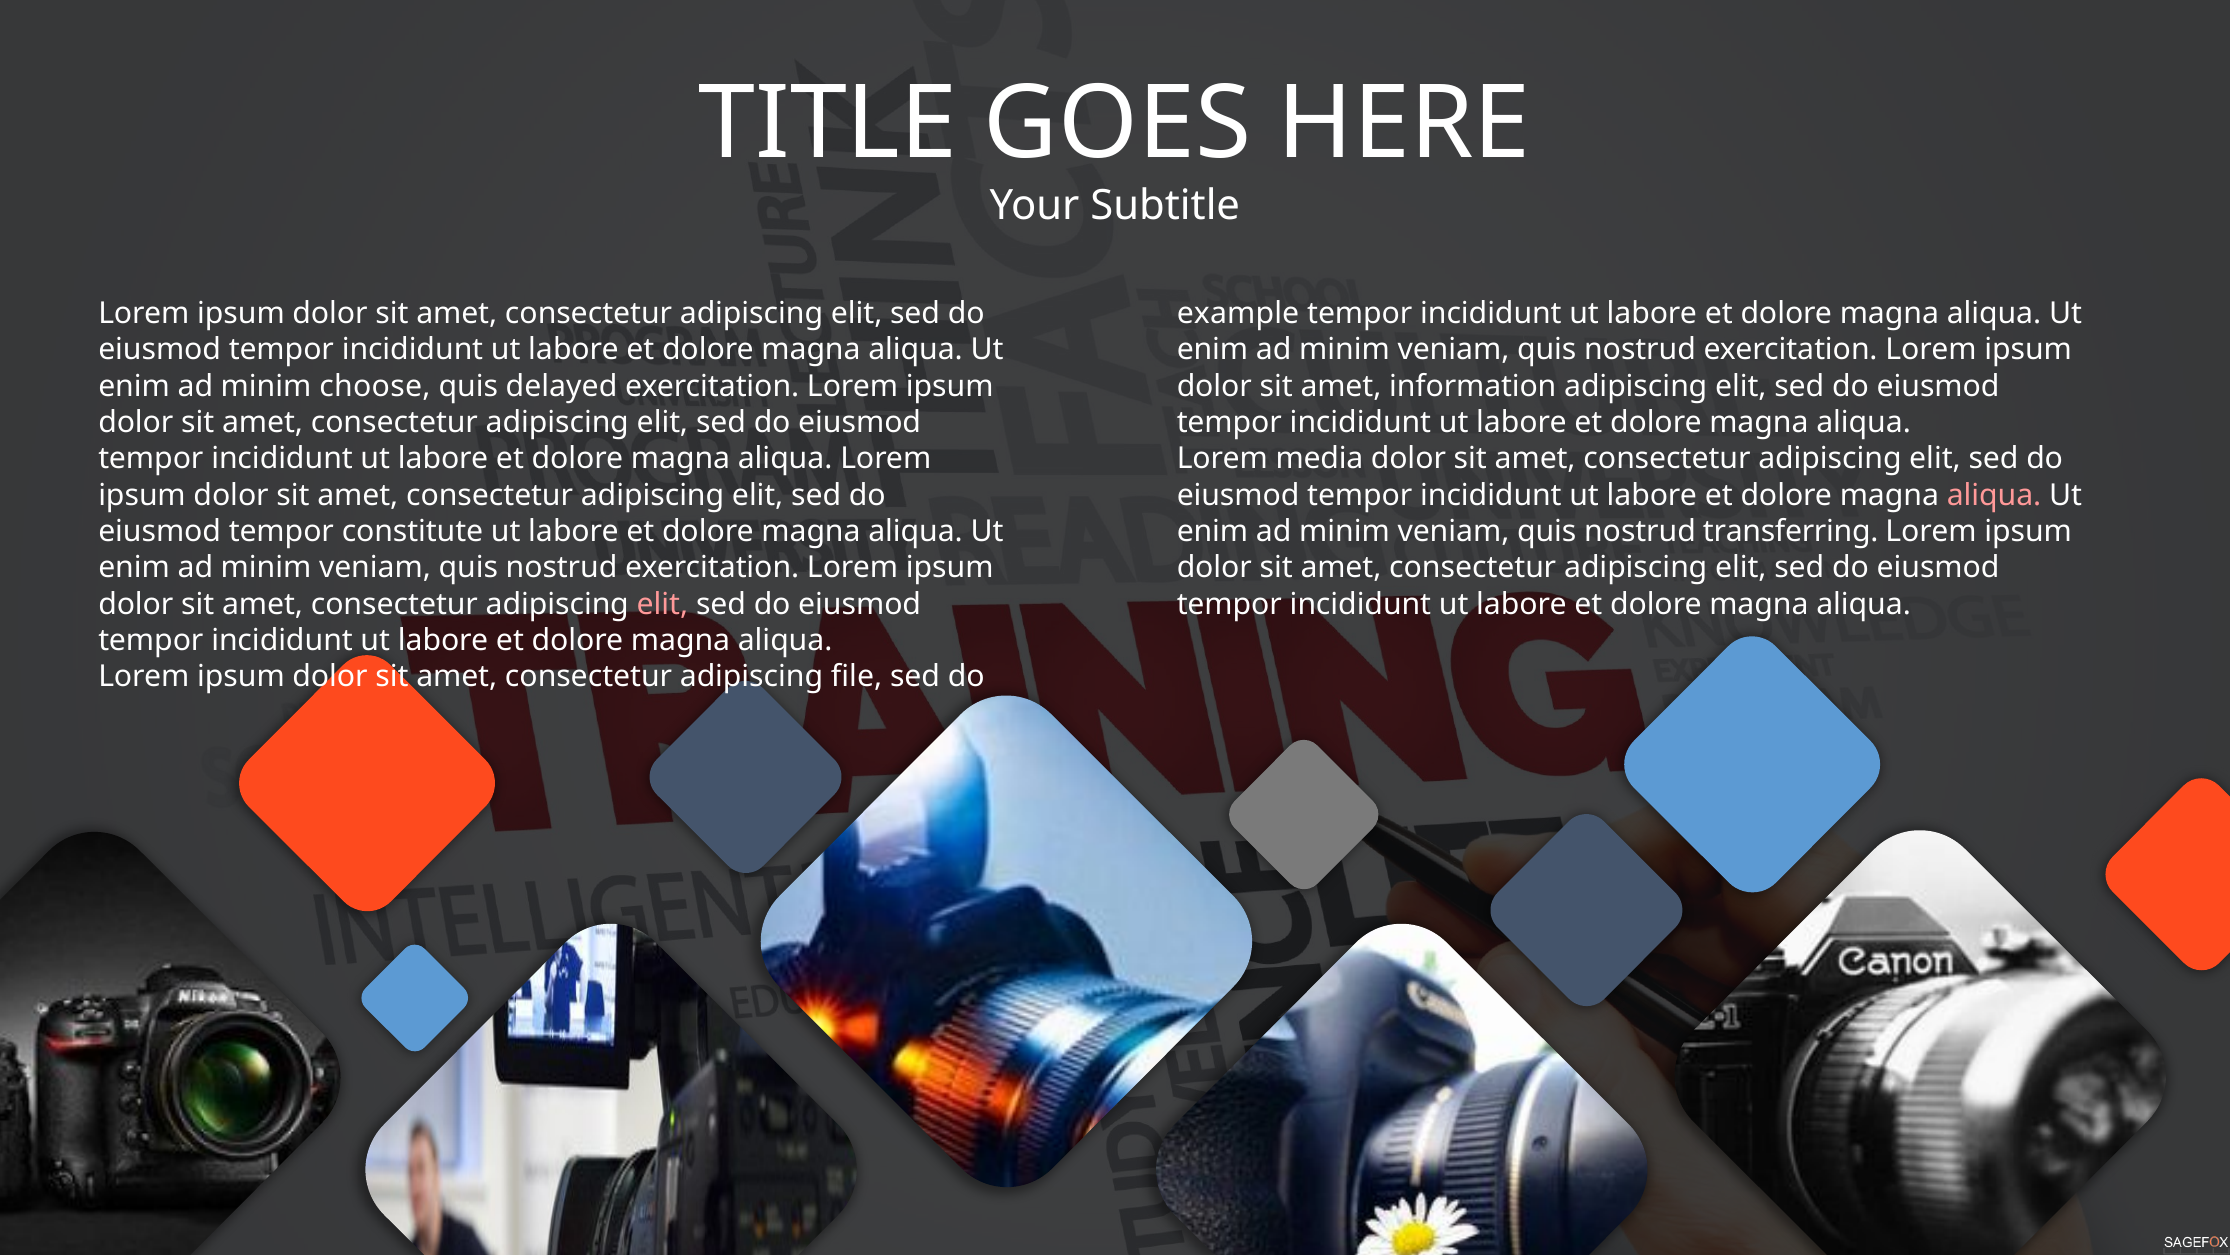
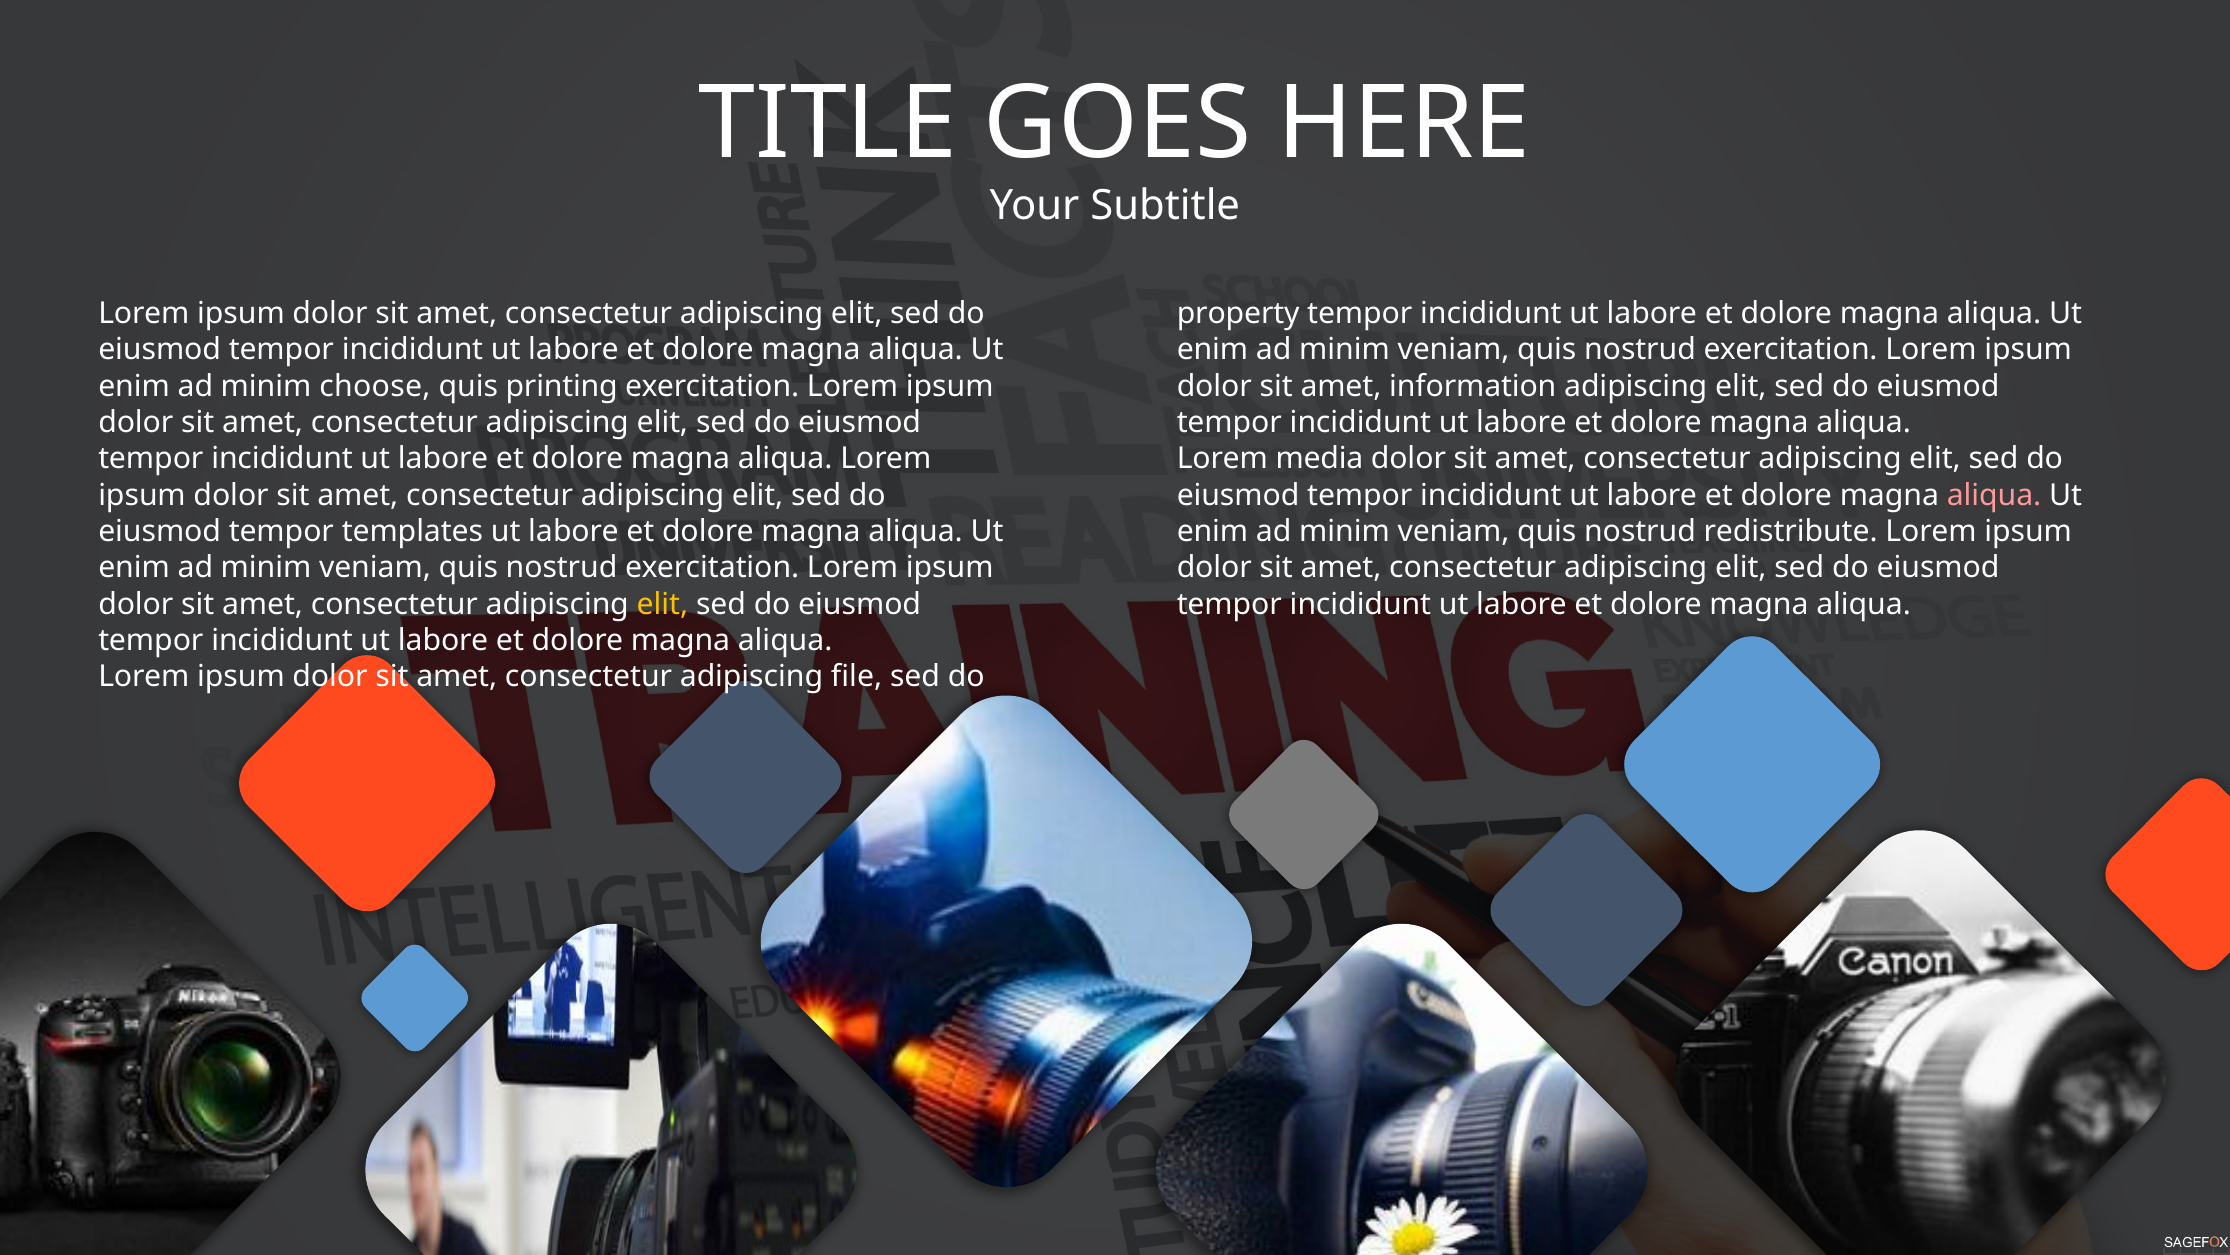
example: example -> property (1238, 314)
delayed: delayed -> printing (562, 386)
constitute: constitute -> templates (412, 531)
transferring: transferring -> redistribute (1791, 531)
elit colour: pink -> yellow (662, 604)
